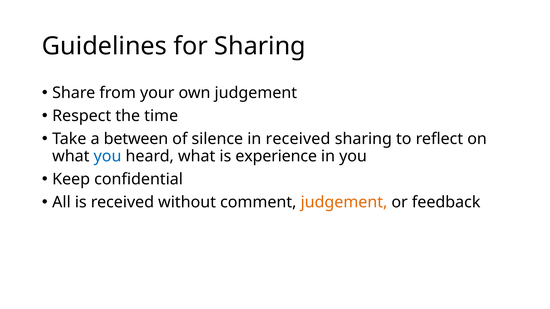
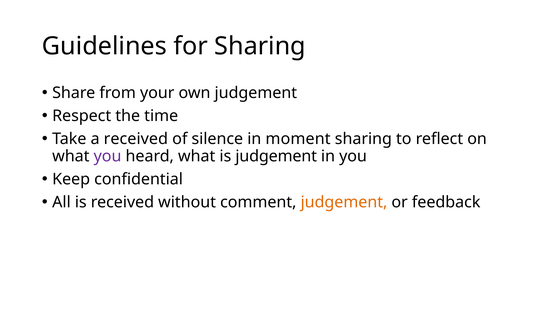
a between: between -> received (136, 139)
in received: received -> moment (298, 139)
you colour: blue -> purple (108, 156)
is experience: experience -> judgement (276, 156)
